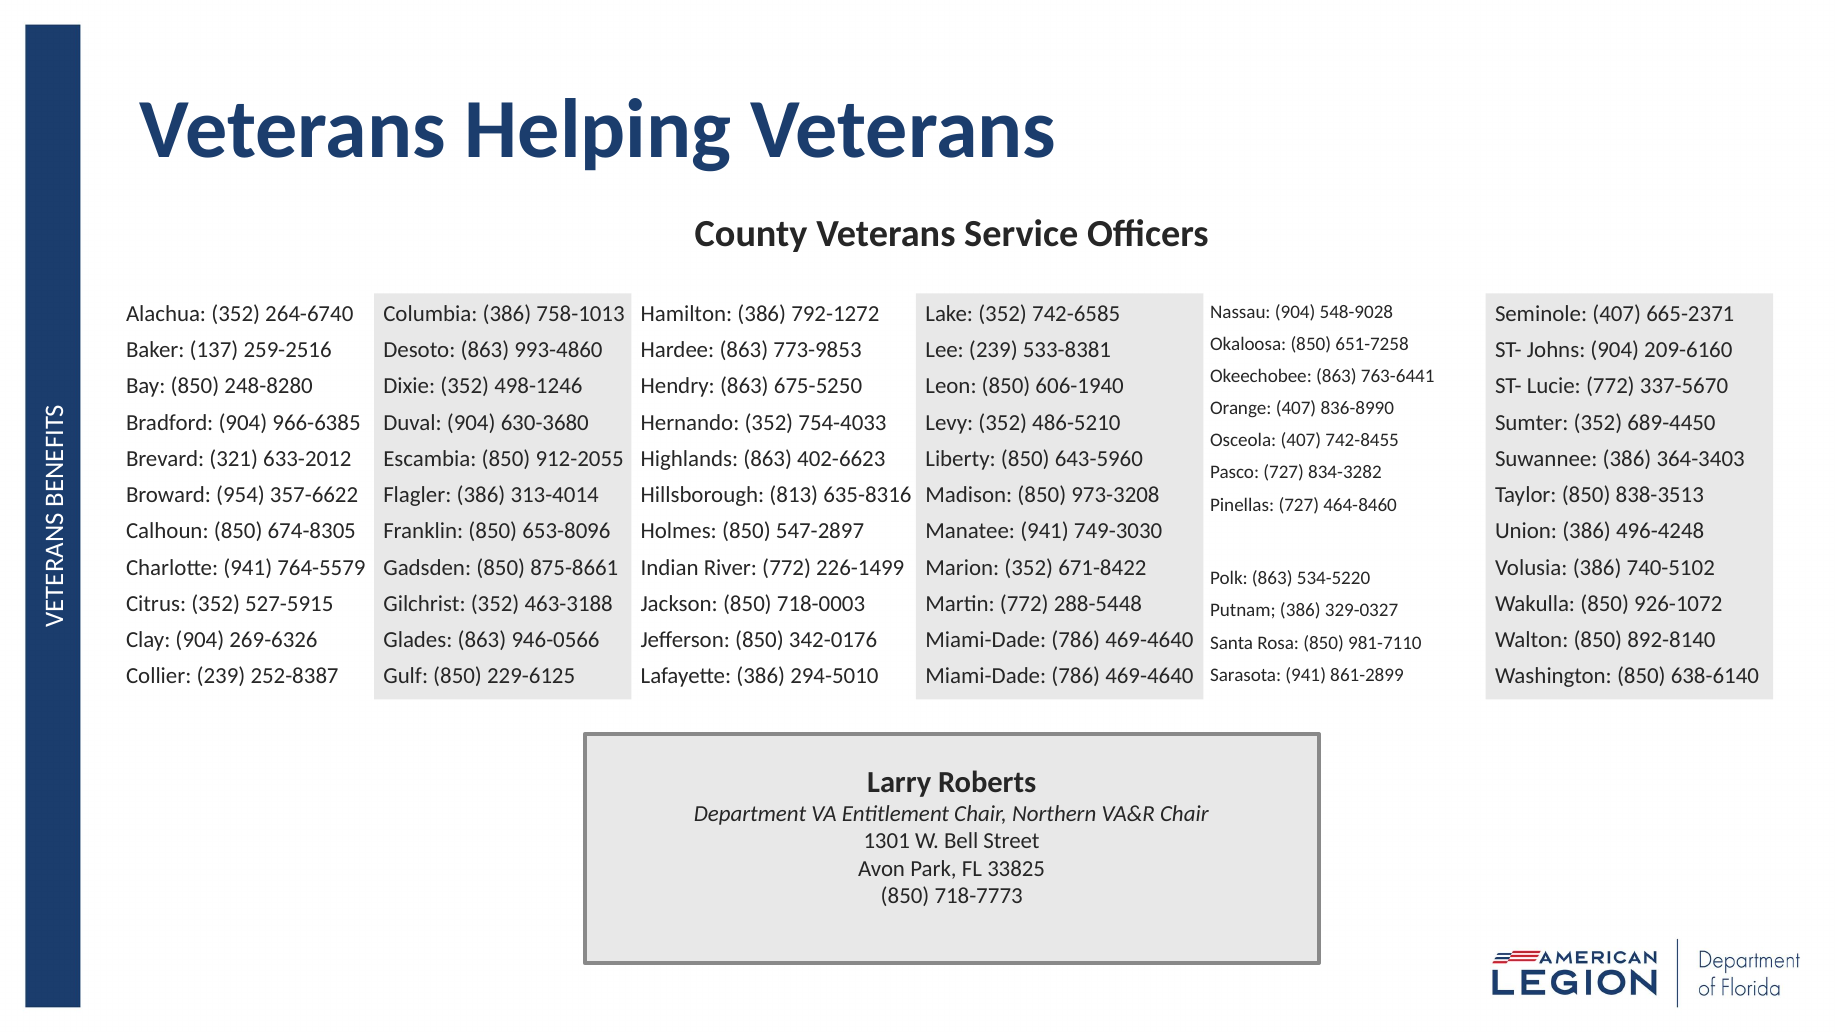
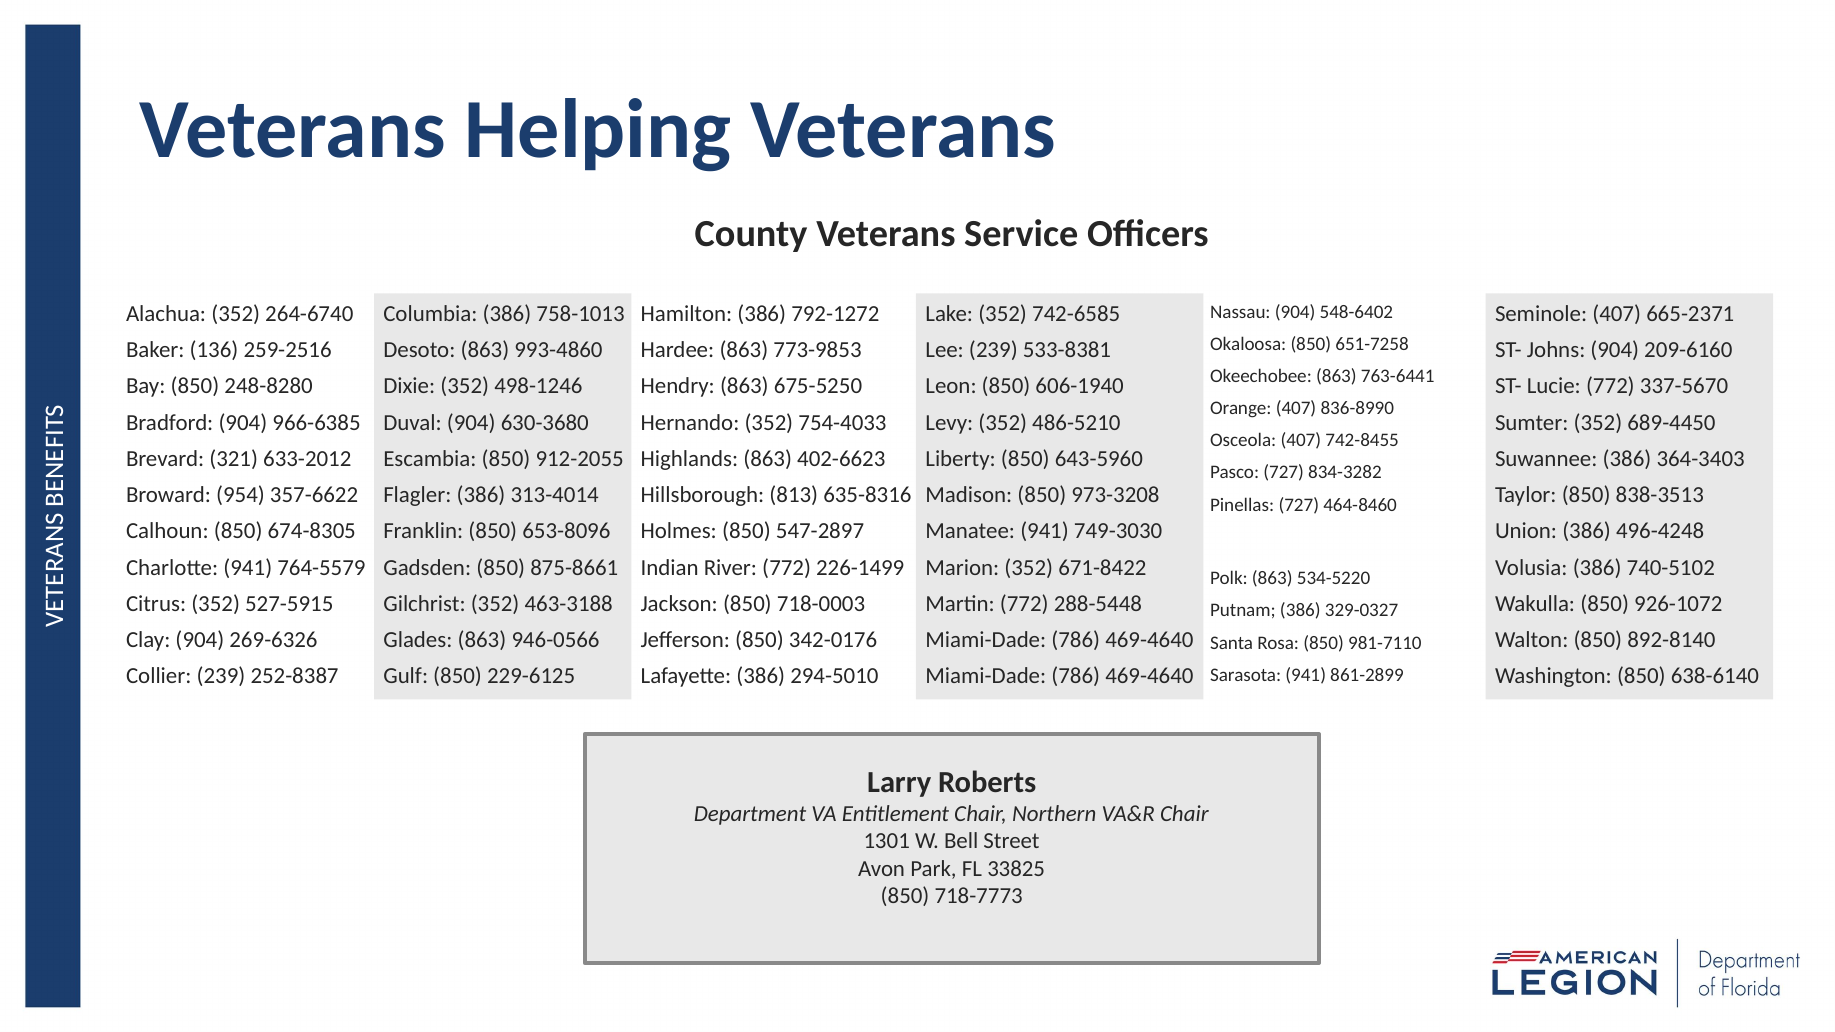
548-9028: 548-9028 -> 548-6402 (1356, 312)
137: 137 -> 136 (214, 350)
